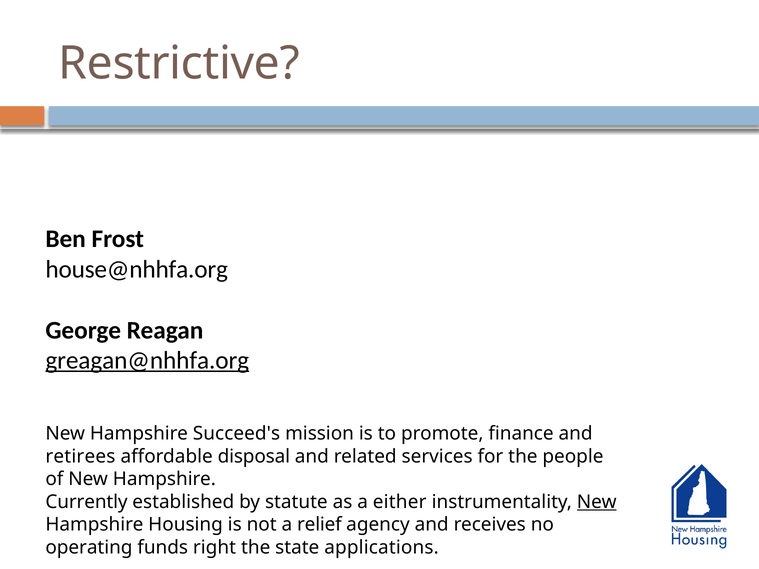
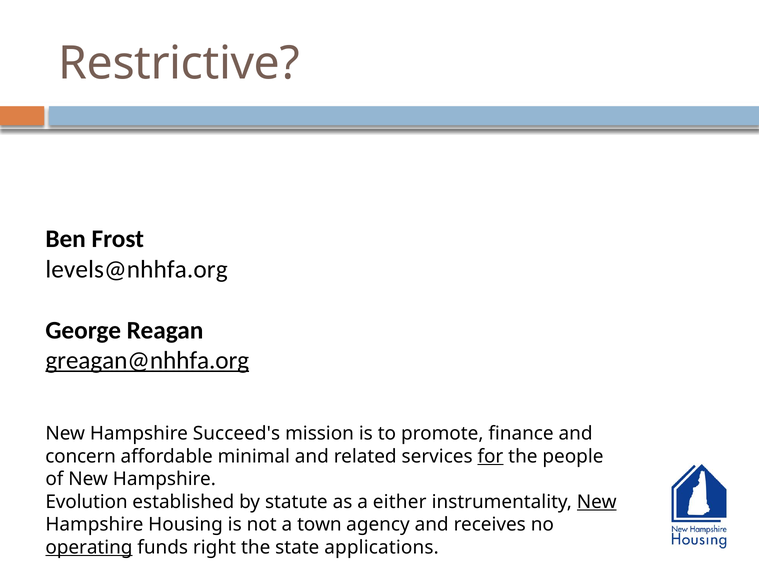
house@nhhfa.org: house@nhhfa.org -> levels@nhhfa.org (137, 270)
retirees: retirees -> concern (81, 457)
disposal: disposal -> minimal (254, 457)
for underline: none -> present (490, 457)
Currently: Currently -> Evolution (87, 502)
relief: relief -> town (319, 525)
operating underline: none -> present (89, 548)
